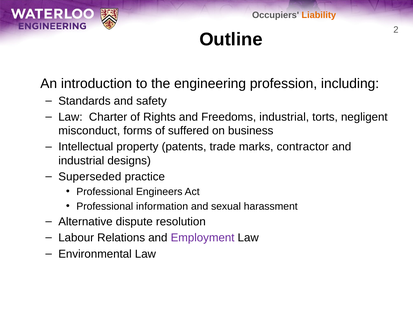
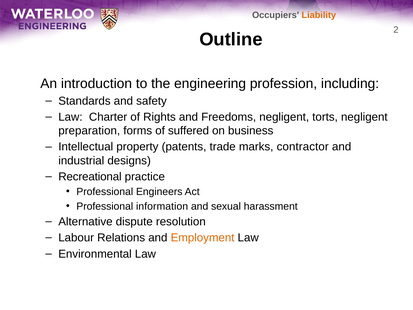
Freedoms industrial: industrial -> negligent (284, 117)
misconduct: misconduct -> preparation (89, 131)
Superseded: Superseded -> Recreational (90, 177)
Employment colour: purple -> orange (203, 238)
